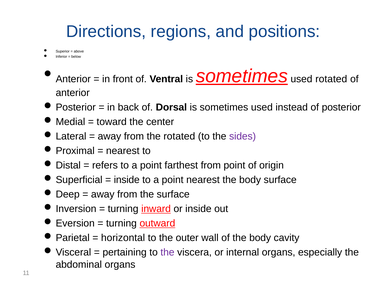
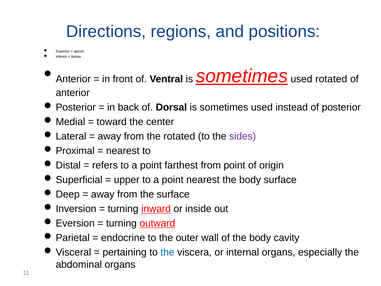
inside: inside -> upper (127, 180)
horizontal: horizontal -> endocrine (123, 238)
the colour: purple -> blue (167, 252)
